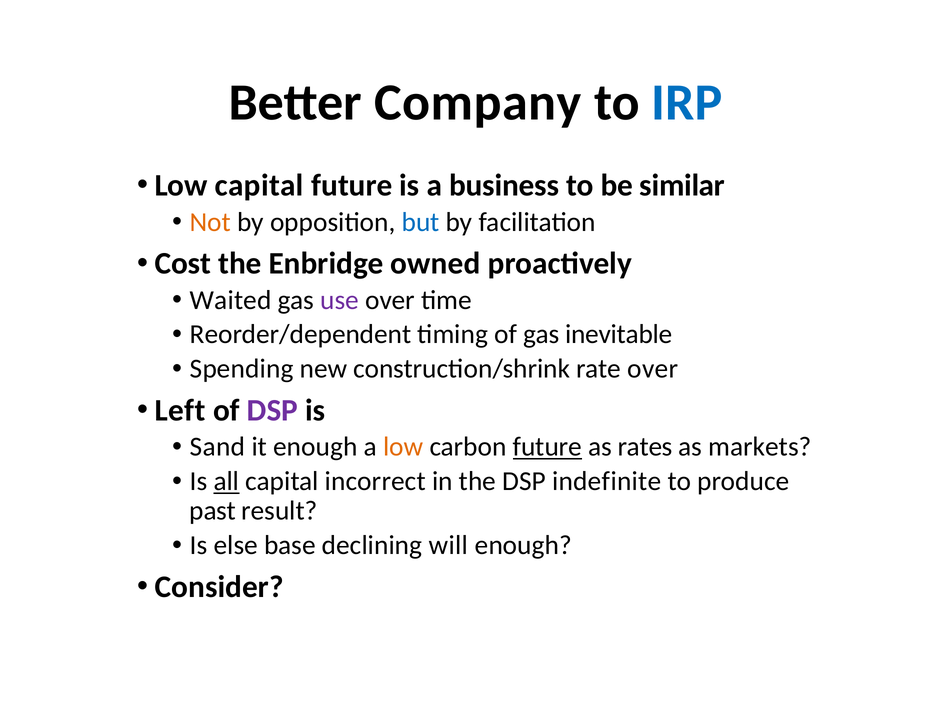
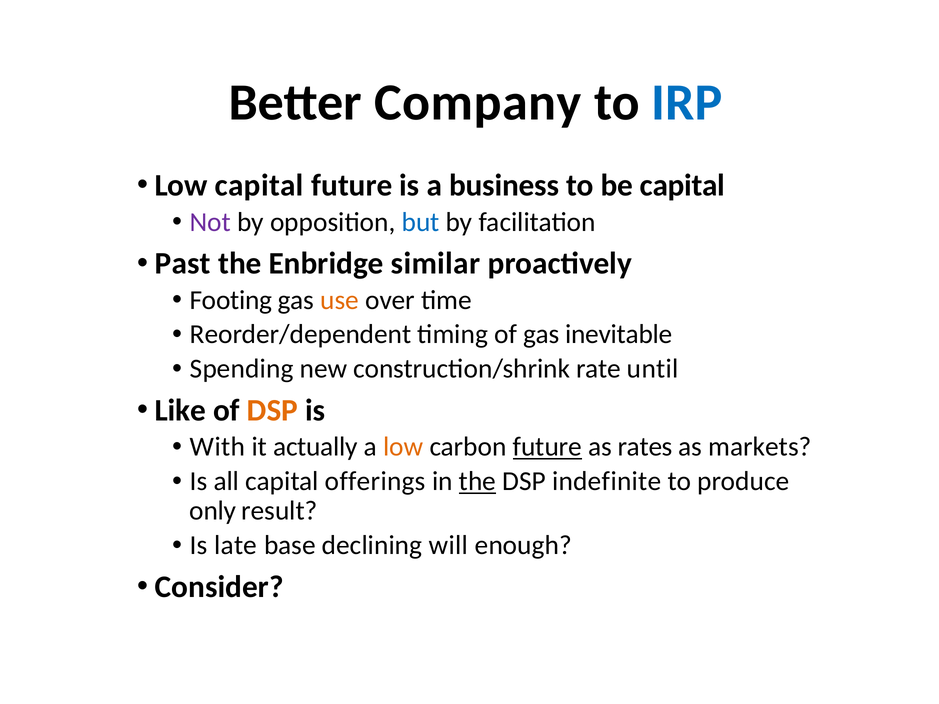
be similar: similar -> capital (682, 186)
Not colour: orange -> purple (210, 222)
Cost: Cost -> Past (183, 264)
owned: owned -> similar (435, 264)
Waited: Waited -> Footing (231, 300)
use colour: purple -> orange (340, 300)
rate over: over -> until (653, 369)
Left: Left -> Like (180, 411)
DSP colour: purple -> orange (272, 411)
Sand: Sand -> With (217, 447)
it enough: enough -> actually (315, 447)
all underline: present -> none (226, 482)
incorrect: incorrect -> offerings (375, 482)
the underline: none -> present (477, 482)
past: past -> only (213, 511)
else: else -> late (236, 546)
